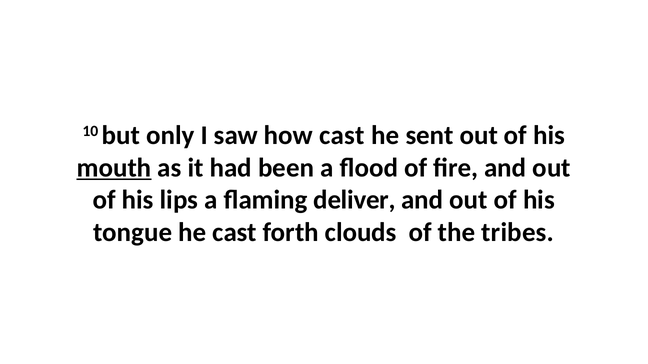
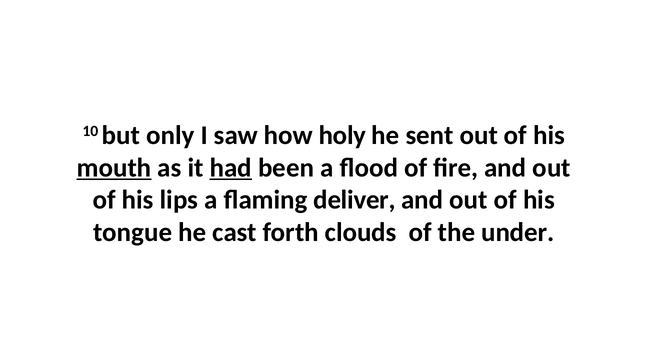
how cast: cast -> holy (342, 136)
had underline: none -> present (231, 168)
tribes: tribes -> under (518, 233)
